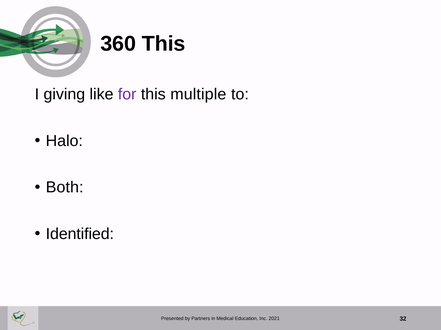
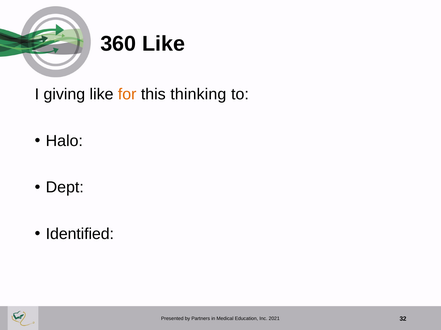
360 This: This -> Like (164, 44)
for colour: purple -> orange (127, 95)
multiple: multiple -> thinking (198, 95)
Both: Both -> Dept (65, 188)
